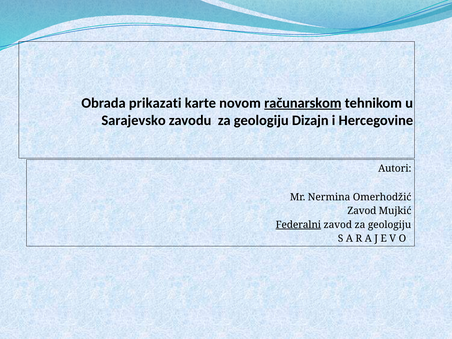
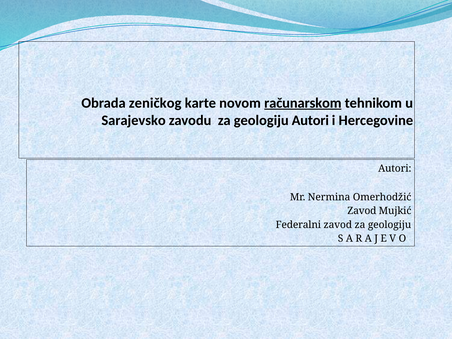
prikazati: prikazati -> zeničkog (155, 103)
geologiju Dizajn: Dizajn -> Autori (310, 120)
Federalni underline: present -> none (298, 225)
